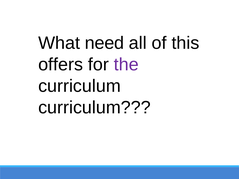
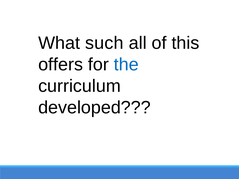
need: need -> such (104, 43)
the colour: purple -> blue (126, 65)
curriculum: curriculum -> developed (94, 108)
